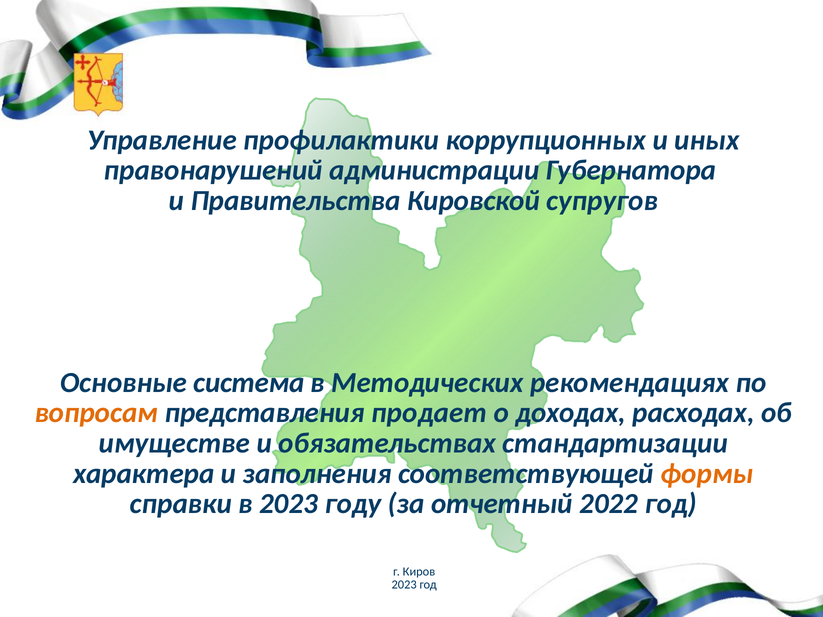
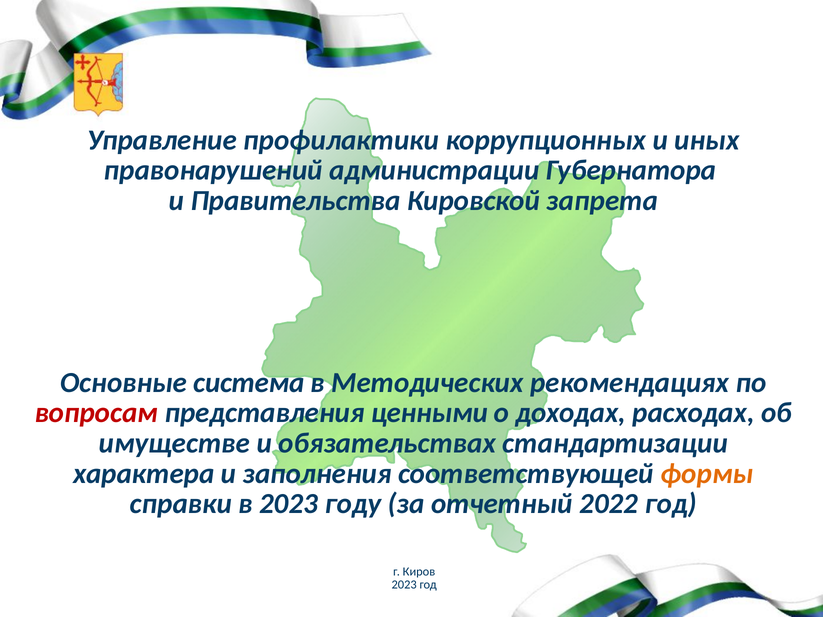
супругов: супругов -> запрета (602, 201)
вопросам colour: orange -> red (96, 413)
продает: продает -> ценными (429, 413)
